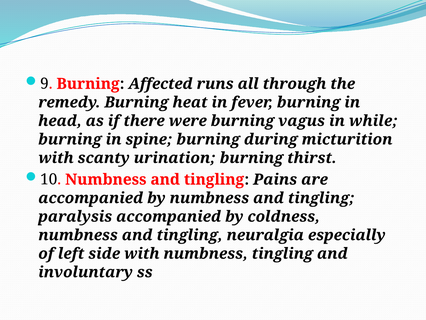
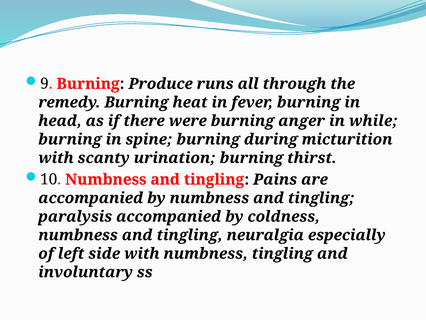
Affected: Affected -> Produce (161, 84)
vagus: vagus -> anger (302, 121)
